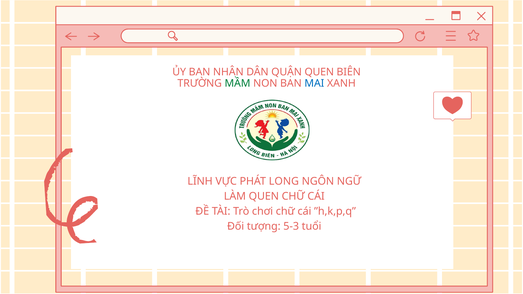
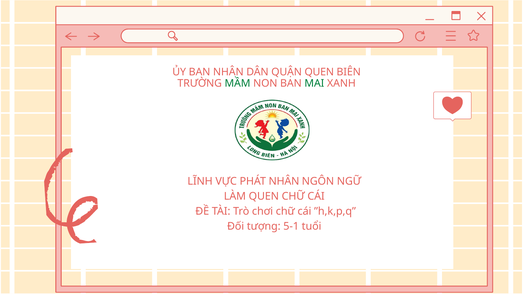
MAI colour: blue -> green (314, 83)
PHÁT LONG: LONG -> NHÂN (284, 182)
5-3: 5-3 -> 5-1 (291, 227)
